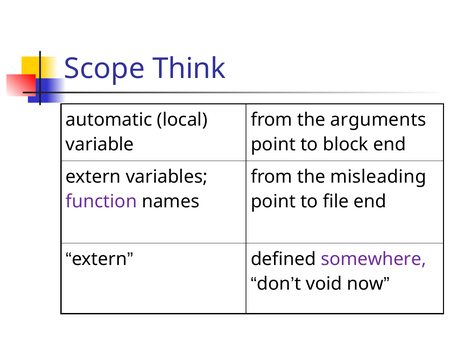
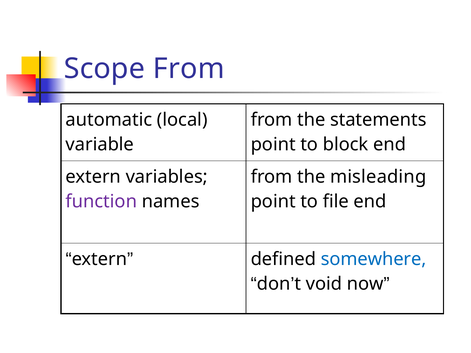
Scope Think: Think -> From (189, 69)
arguments: arguments -> statements (378, 120)
somewhere colour: purple -> blue (374, 259)
